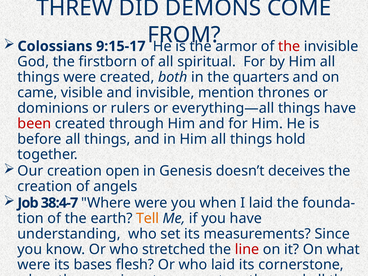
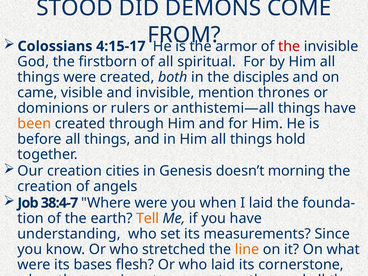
THREW: THREW -> STOOD (75, 8)
9:15-17: 9:15-17 -> 4:15-17 (121, 46)
quarters: quarters -> disciples (261, 77)
everything—all: everything—all -> anthistemi—all (223, 108)
been colour: red -> orange (34, 124)
open: open -> cities (123, 171)
doesn’t deceives: deceives -> morning (297, 171)
line colour: red -> orange (247, 249)
